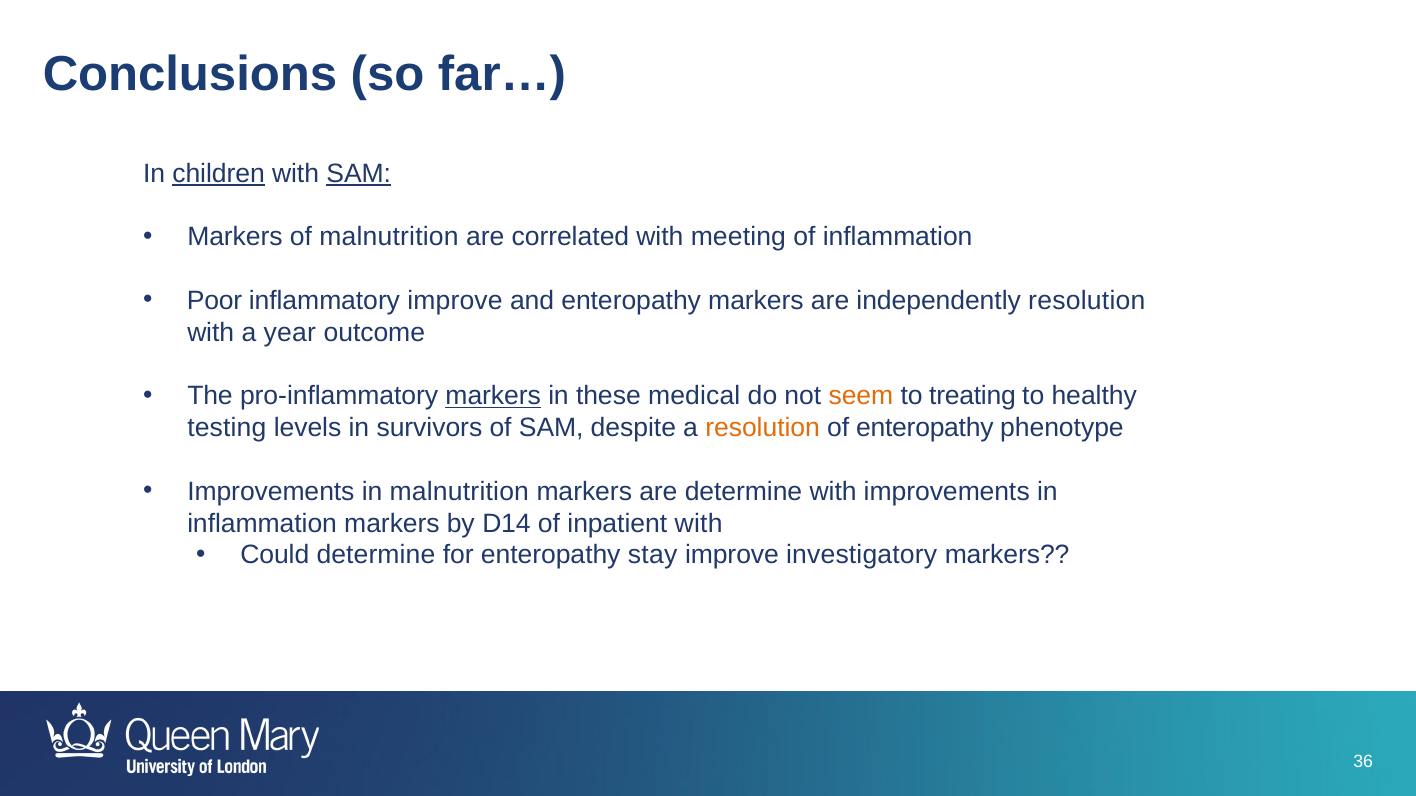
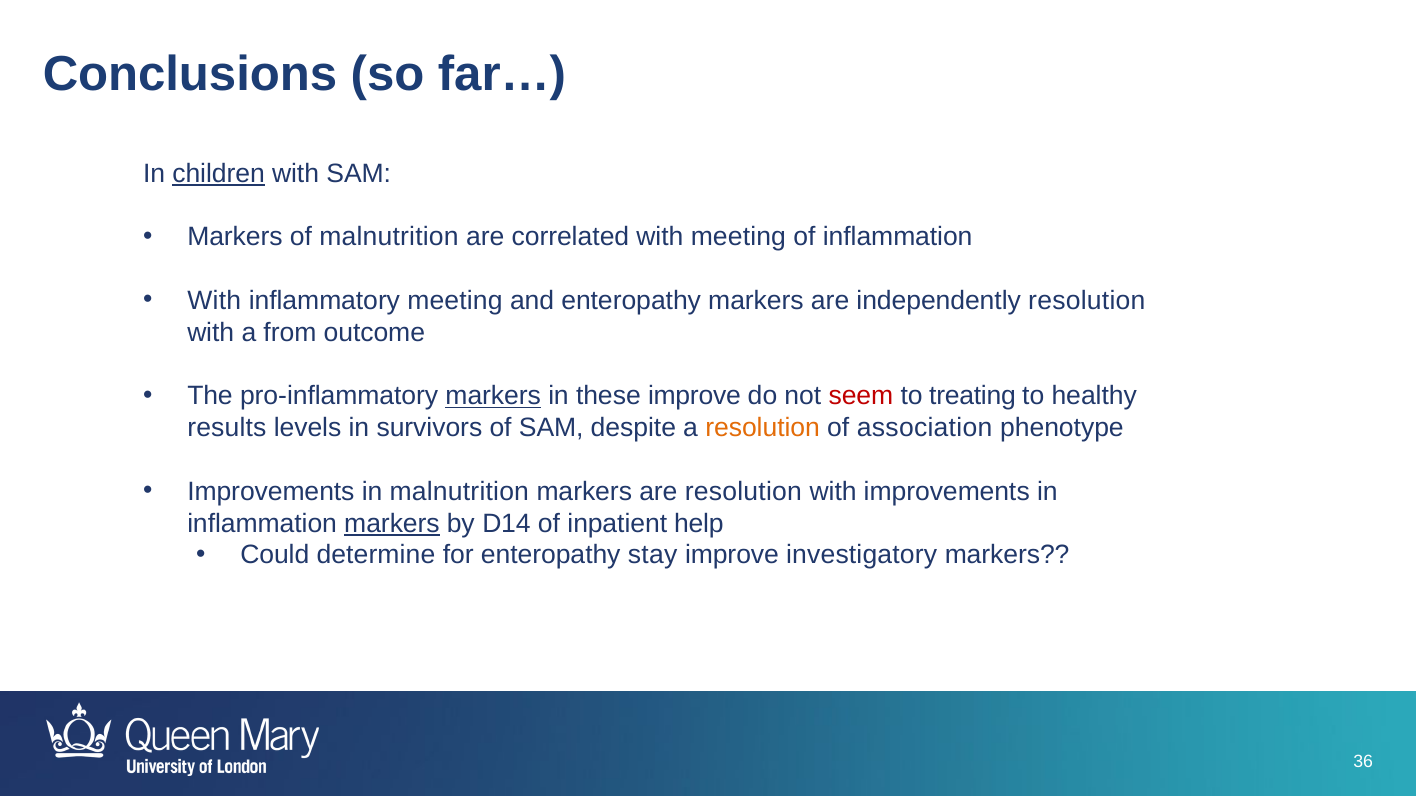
SAM underline: present -> none (359, 174)
Poor: Poor -> With (214, 301)
inflammatory improve: improve -> meeting (455, 301)
year: year -> from (290, 333)
these medical: medical -> improve (694, 396)
seem colour: orange -> red (861, 396)
testing: testing -> results (227, 428)
of enteropathy: enteropathy -> association (925, 428)
are determine: determine -> resolution (743, 492)
markers underline: none -> present (392, 524)
inpatient with: with -> help (699, 524)
